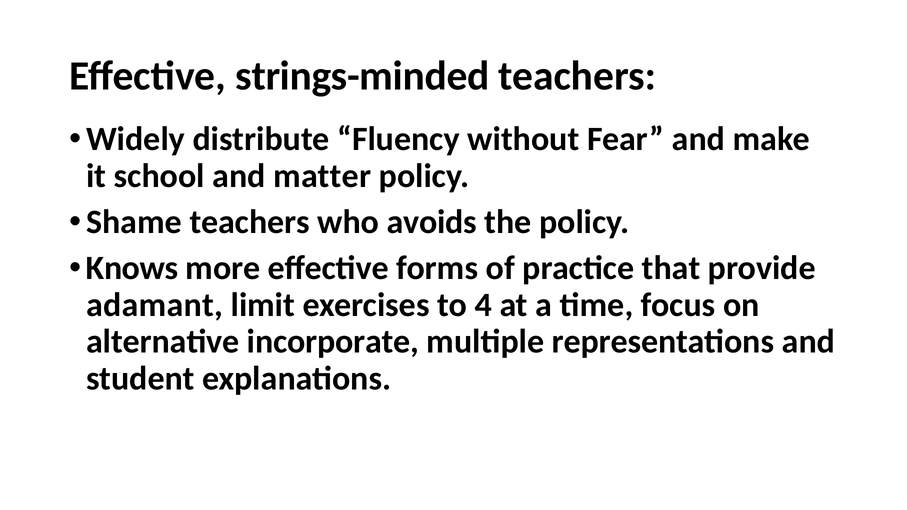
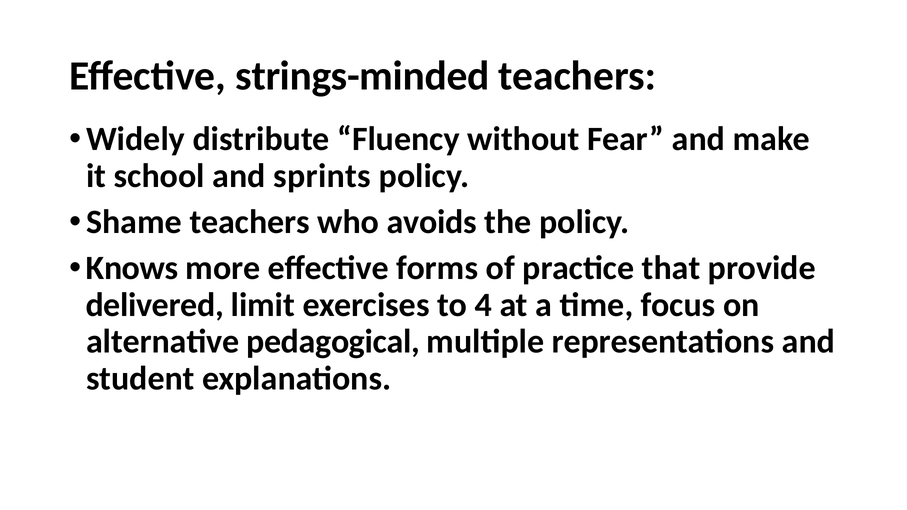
matter: matter -> sprints (322, 176)
adamant: adamant -> delivered (155, 305)
incorporate: incorporate -> pedagogical (333, 342)
